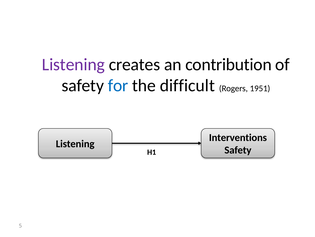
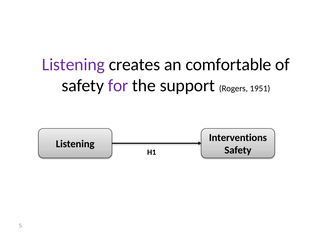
contribution: contribution -> comfortable (228, 64)
for colour: blue -> purple (118, 85)
difficult: difficult -> support (187, 85)
